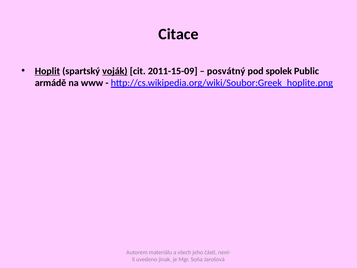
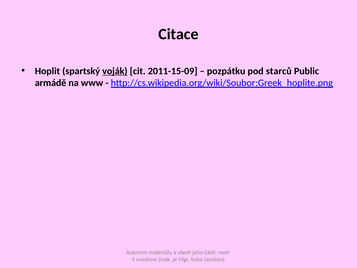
Hoplit underline: present -> none (47, 71)
posvátný: posvátný -> pozpátku (226, 71)
spolek: spolek -> starců (279, 71)
